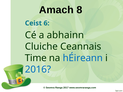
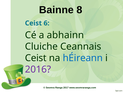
Amach: Amach -> Bainne (56, 10)
Time: Time -> Ceist (36, 58)
2016 colour: blue -> purple (38, 70)
